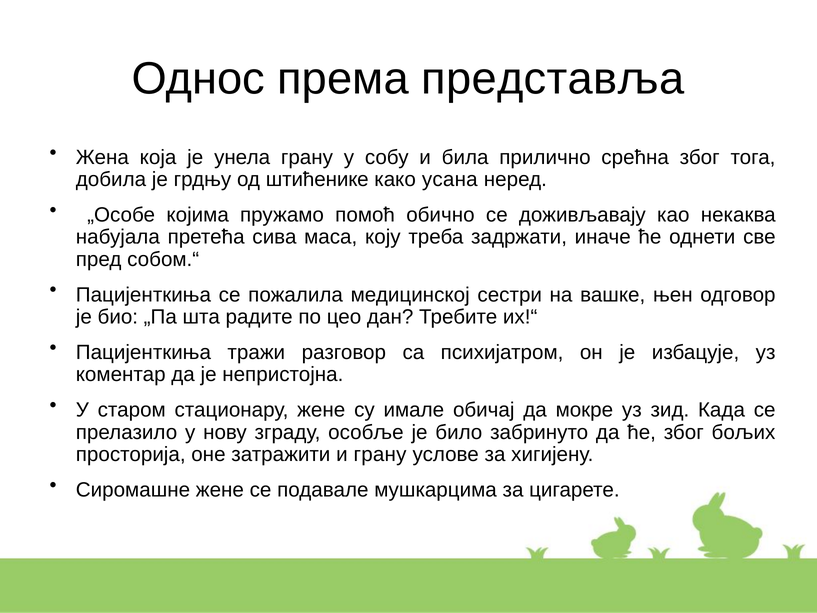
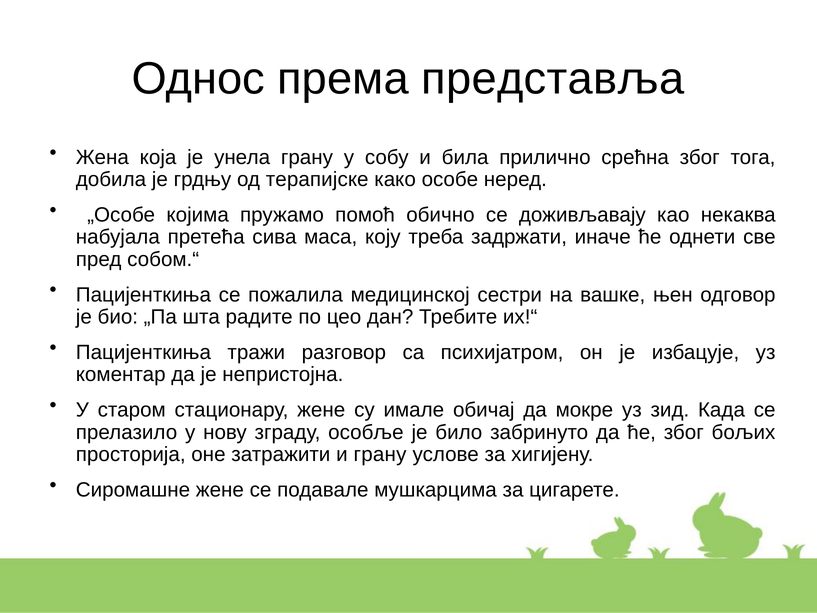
штићенике: штићенике -> терапијске (317, 179)
усана: усана -> особе (450, 179)
